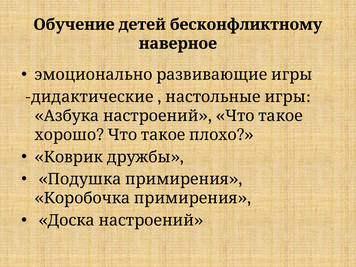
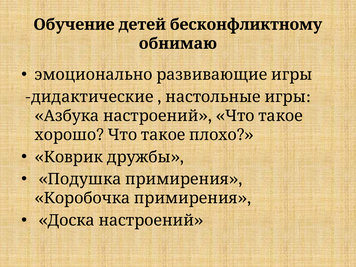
наверное: наверное -> обнимаю (178, 44)
